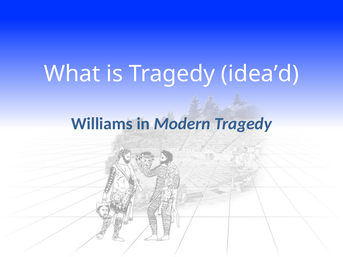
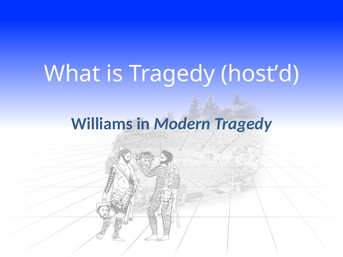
idea’d: idea’d -> host’d (260, 74)
